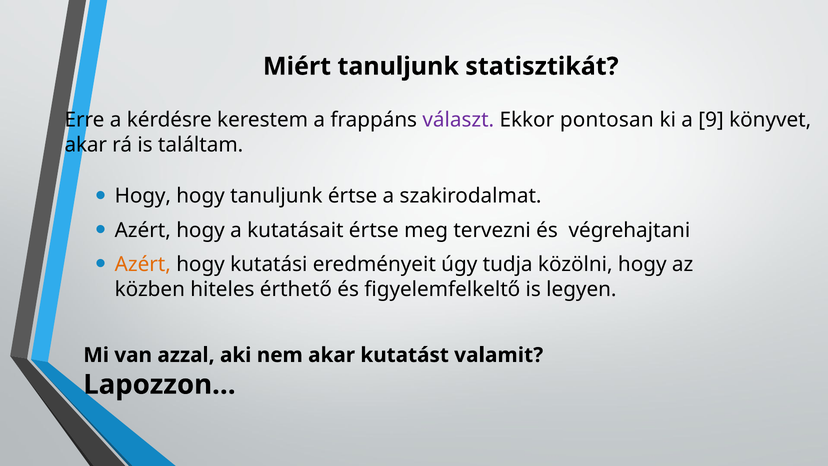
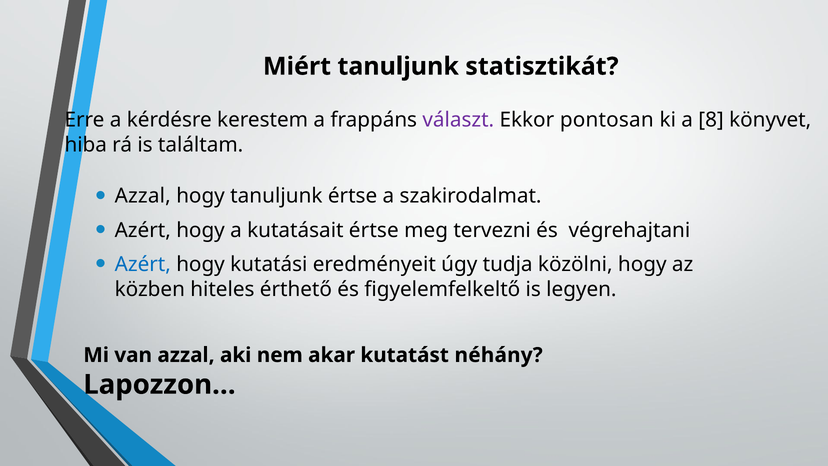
9: 9 -> 8 (711, 120)
akar: akar -> hiba (86, 145)
Hogy: Hogy -> Azzal (143, 196)
Azért colour: orange -> blue (143, 264)
valamit: valamit -> néhány (499, 355)
